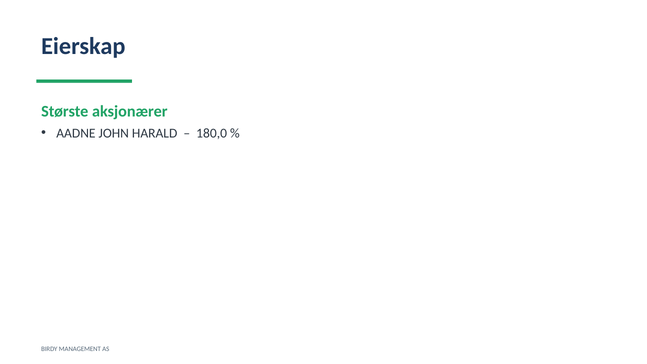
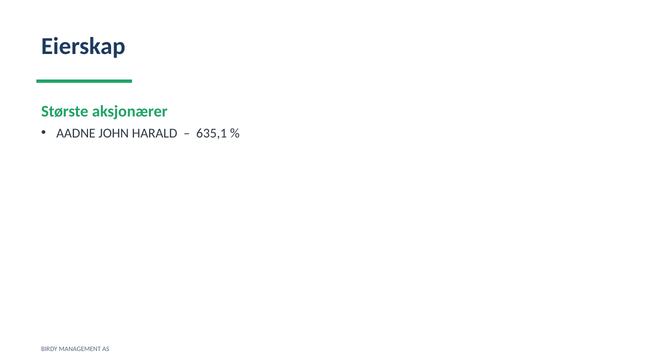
180,0: 180,0 -> 635,1 (212, 133)
